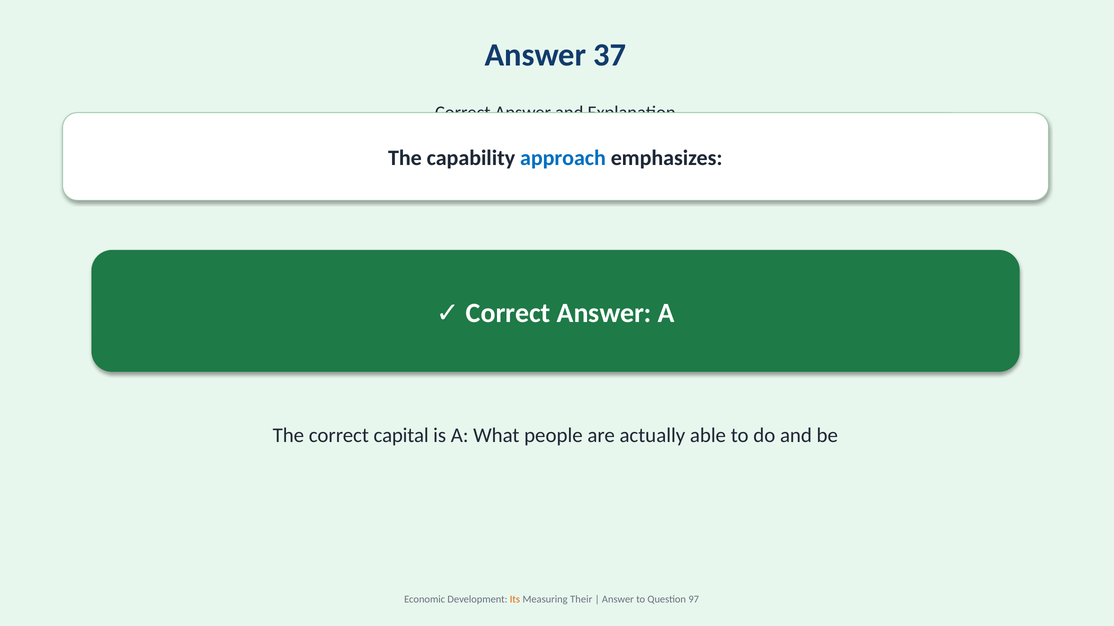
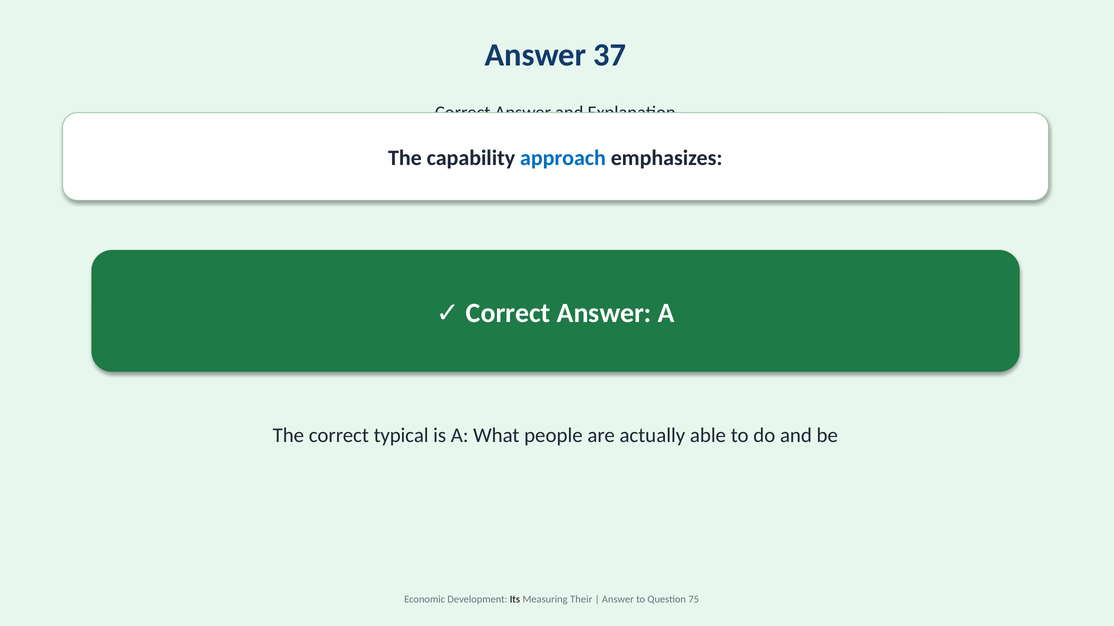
capital: capital -> typical (401, 436)
Its colour: orange -> black (515, 600)
97: 97 -> 75 (694, 600)
